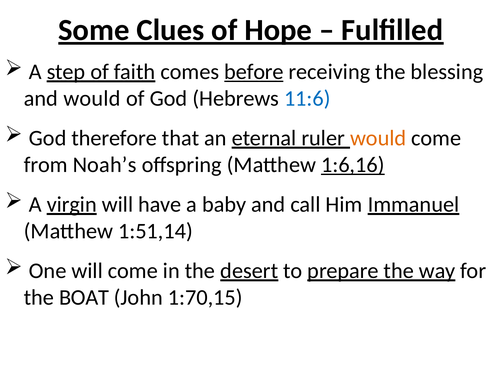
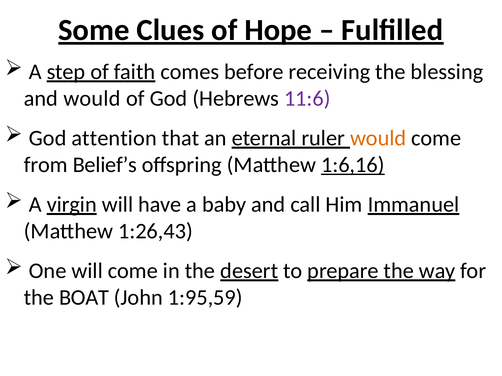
before underline: present -> none (254, 72)
11:6 colour: blue -> purple (307, 99)
therefore: therefore -> attention (114, 138)
Noah’s: Noah’s -> Belief’s (105, 165)
1:51,14: 1:51,14 -> 1:26,43 (155, 232)
1:70,15: 1:70,15 -> 1:95,59 (205, 298)
